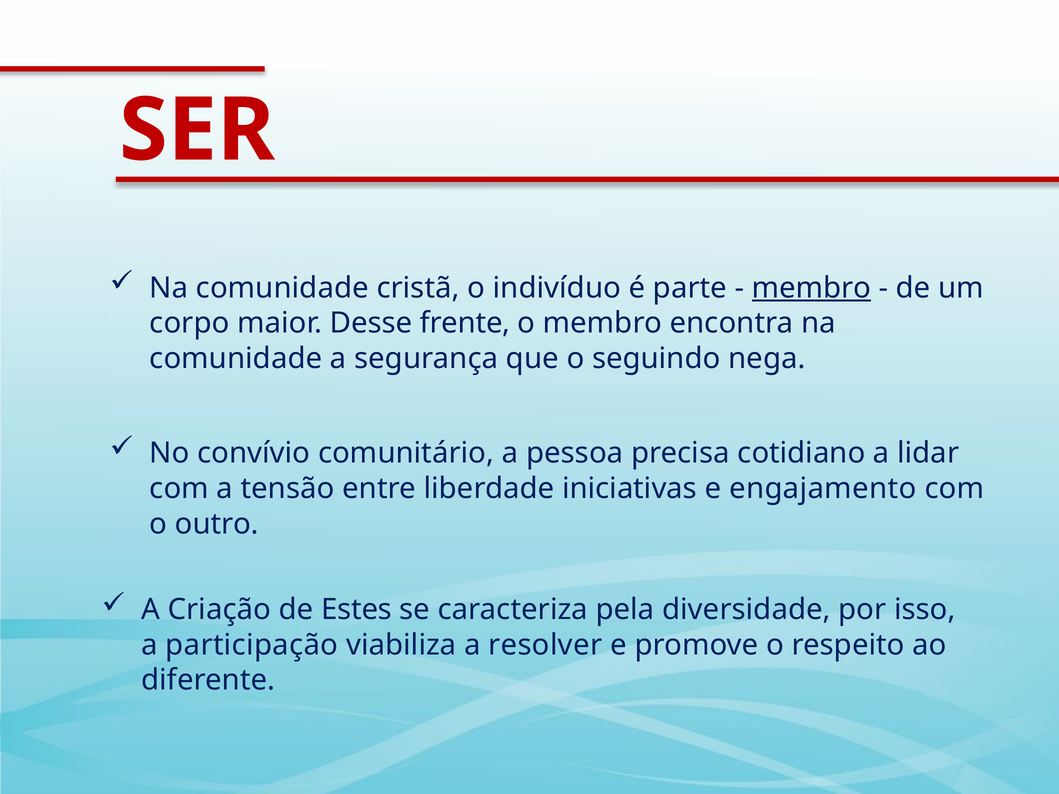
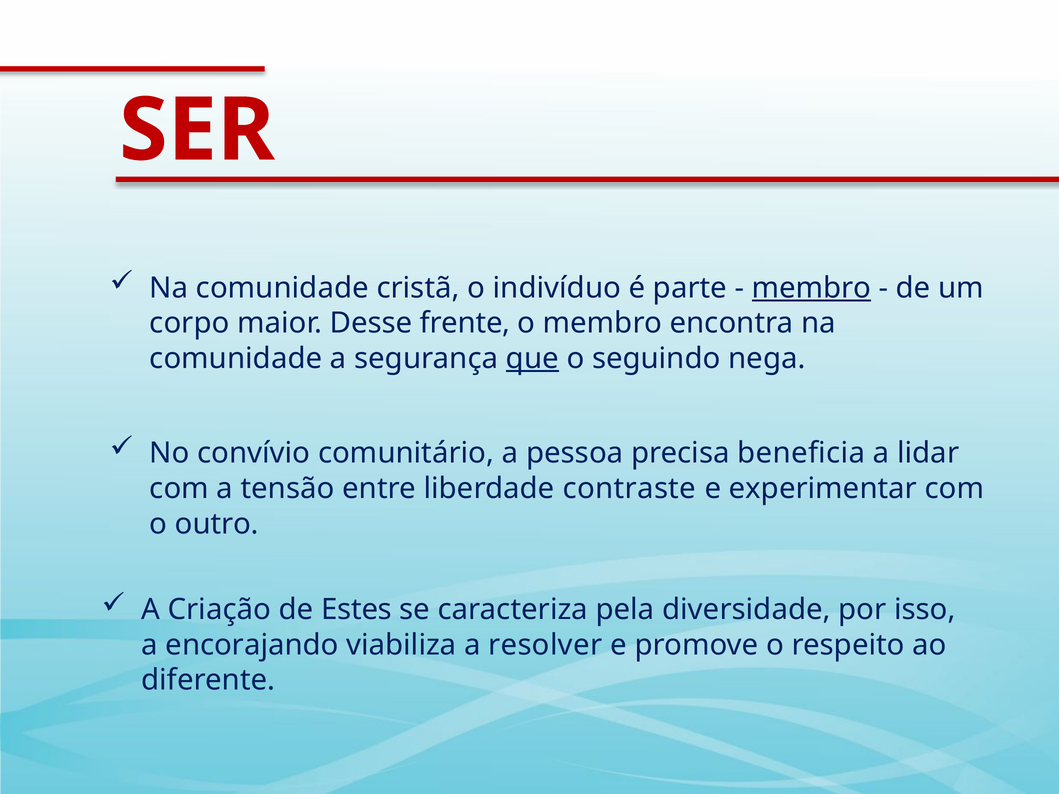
que underline: none -> present (532, 359)
cotidiano: cotidiano -> beneficia (801, 453)
iniciativas: iniciativas -> contraste (629, 489)
engajamento: engajamento -> experimentar (823, 489)
participação: participação -> encorajando (252, 645)
